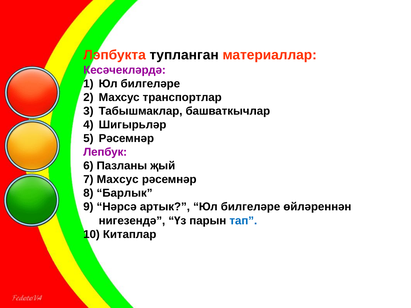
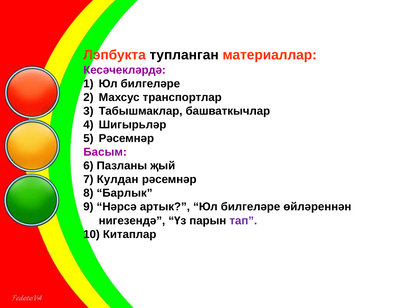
Лепбук: Лепбук -> Басым (105, 152)
7 Махсус: Махсус -> Кулдан (118, 180)
тап colour: blue -> purple (243, 221)
